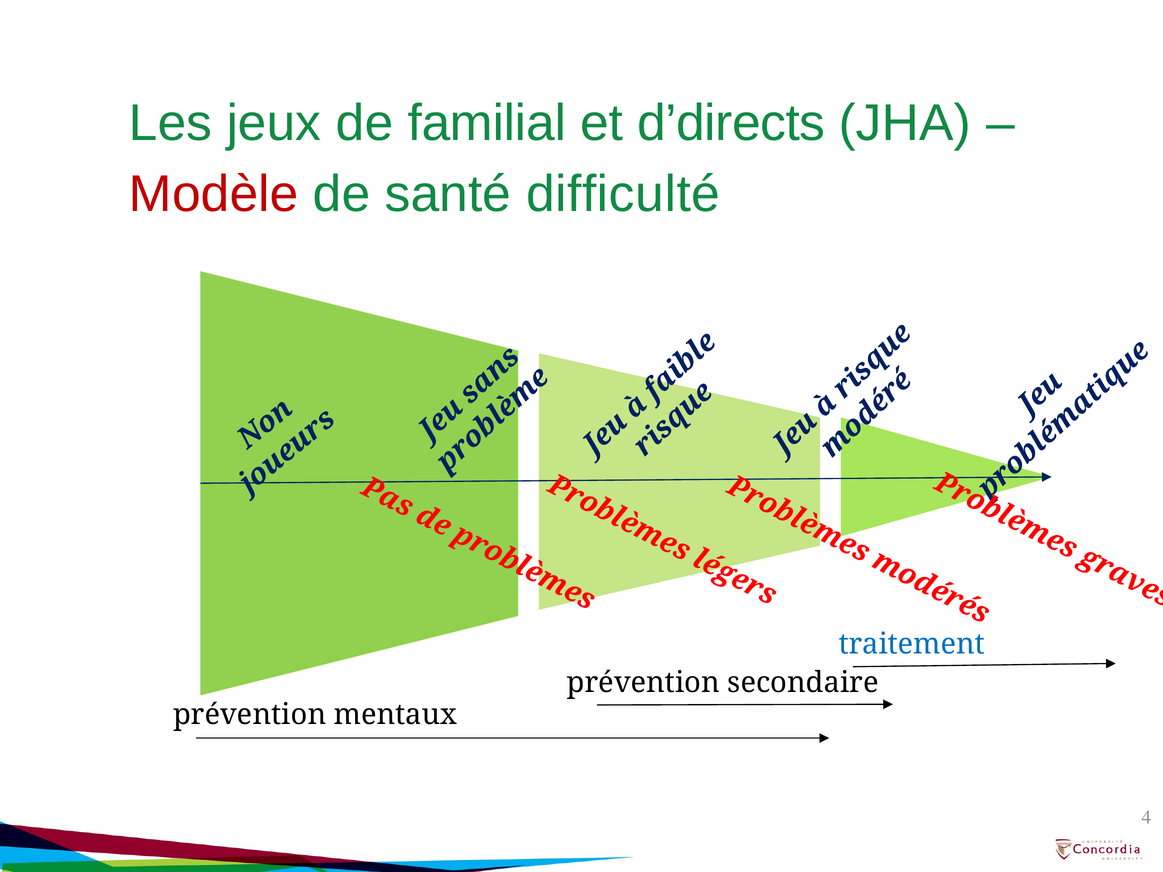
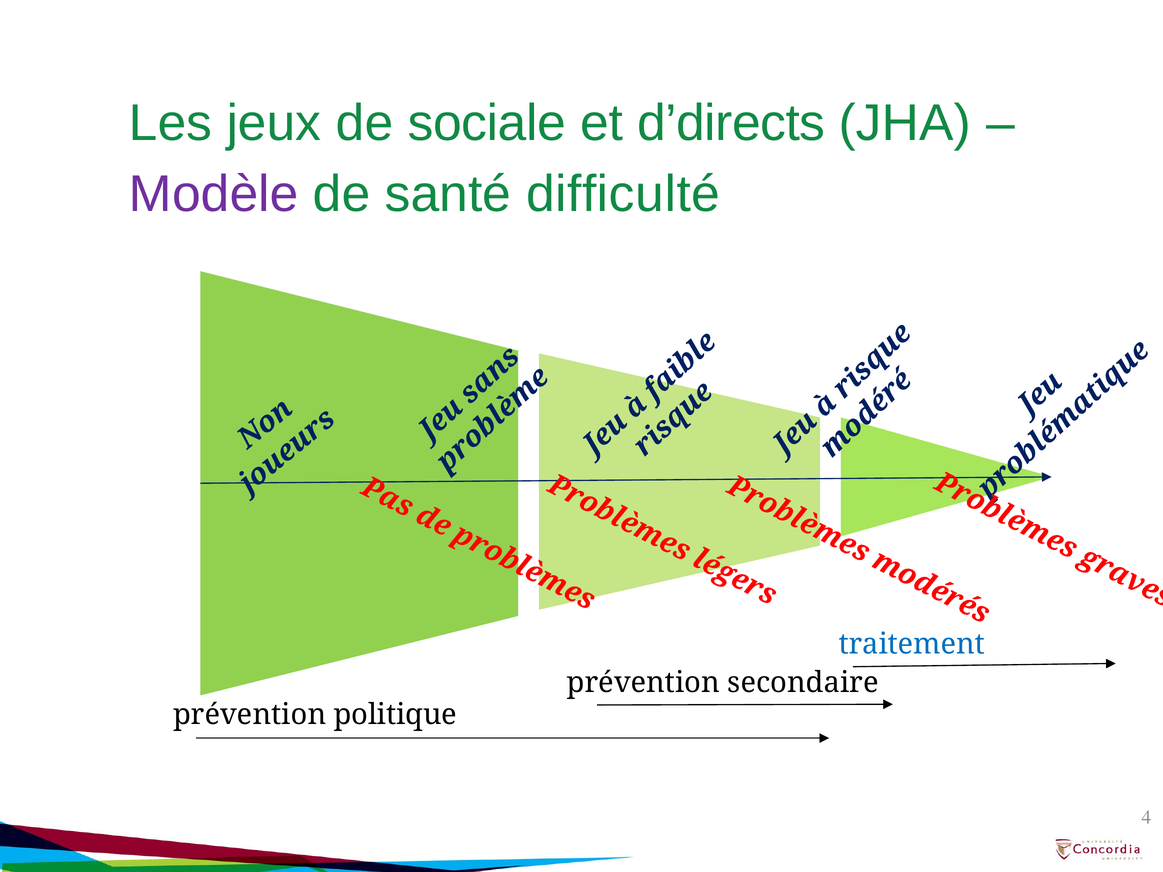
familial: familial -> sociale (487, 123)
Modèle colour: red -> purple (214, 194)
mentaux: mentaux -> politique (395, 715)
